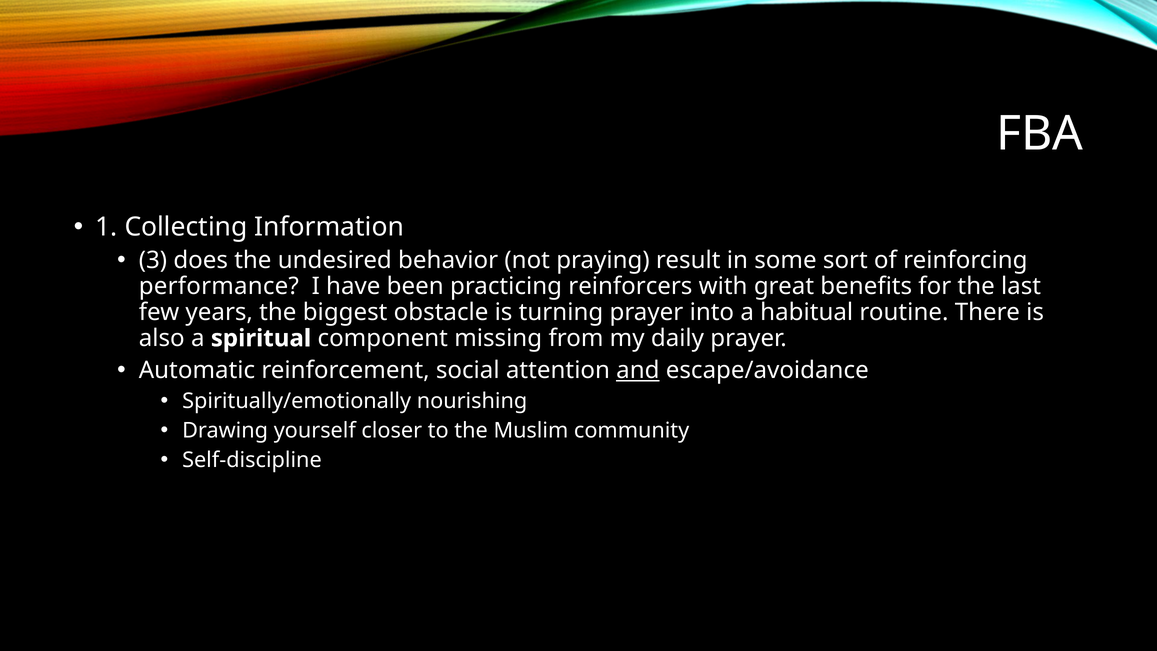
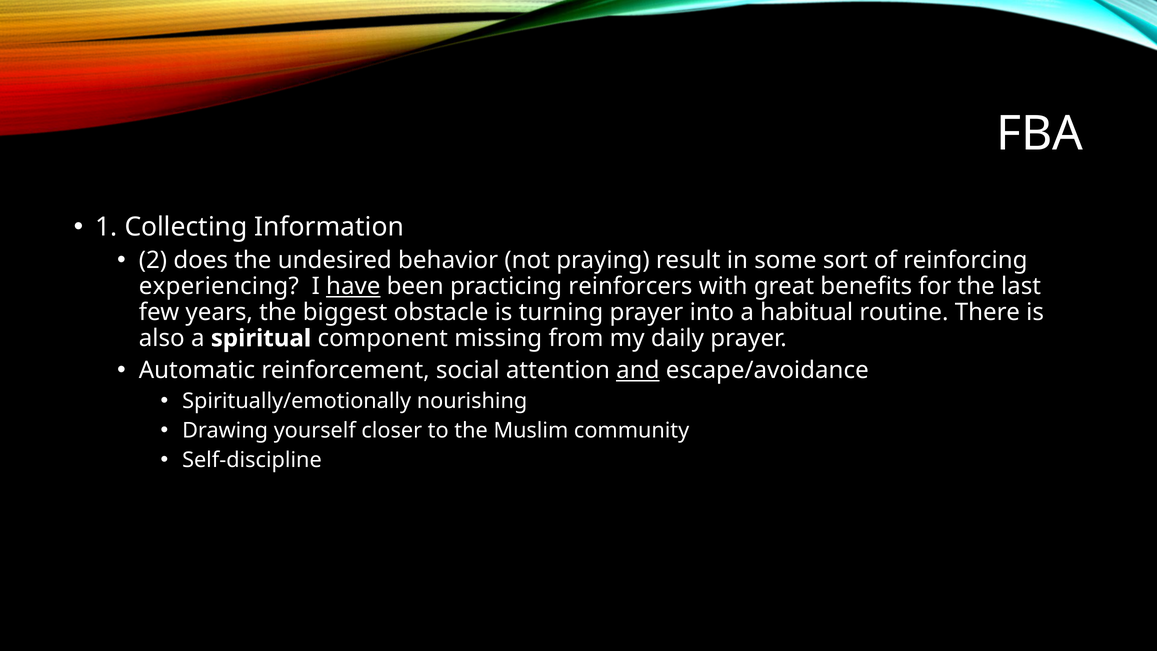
3: 3 -> 2 (153, 260)
performance: performance -> experiencing (219, 286)
have underline: none -> present (353, 286)
